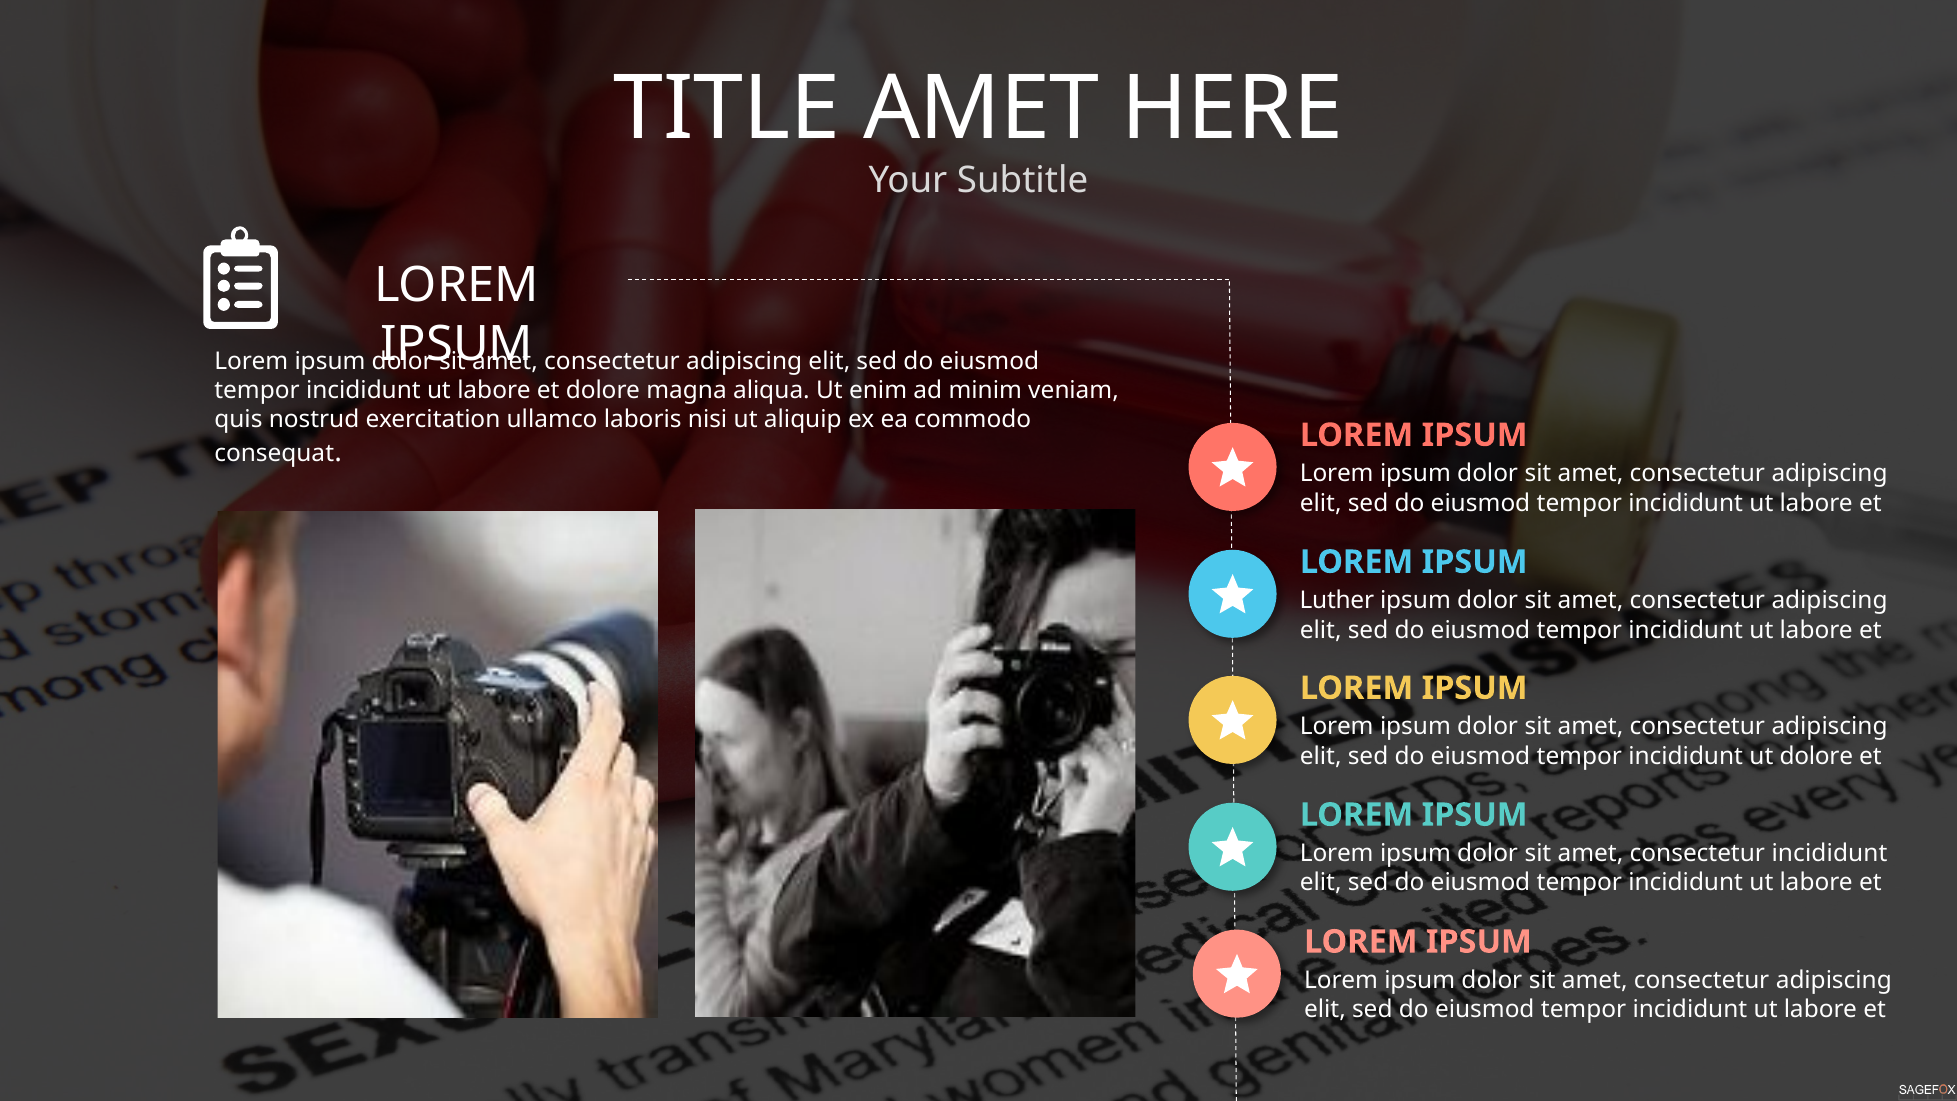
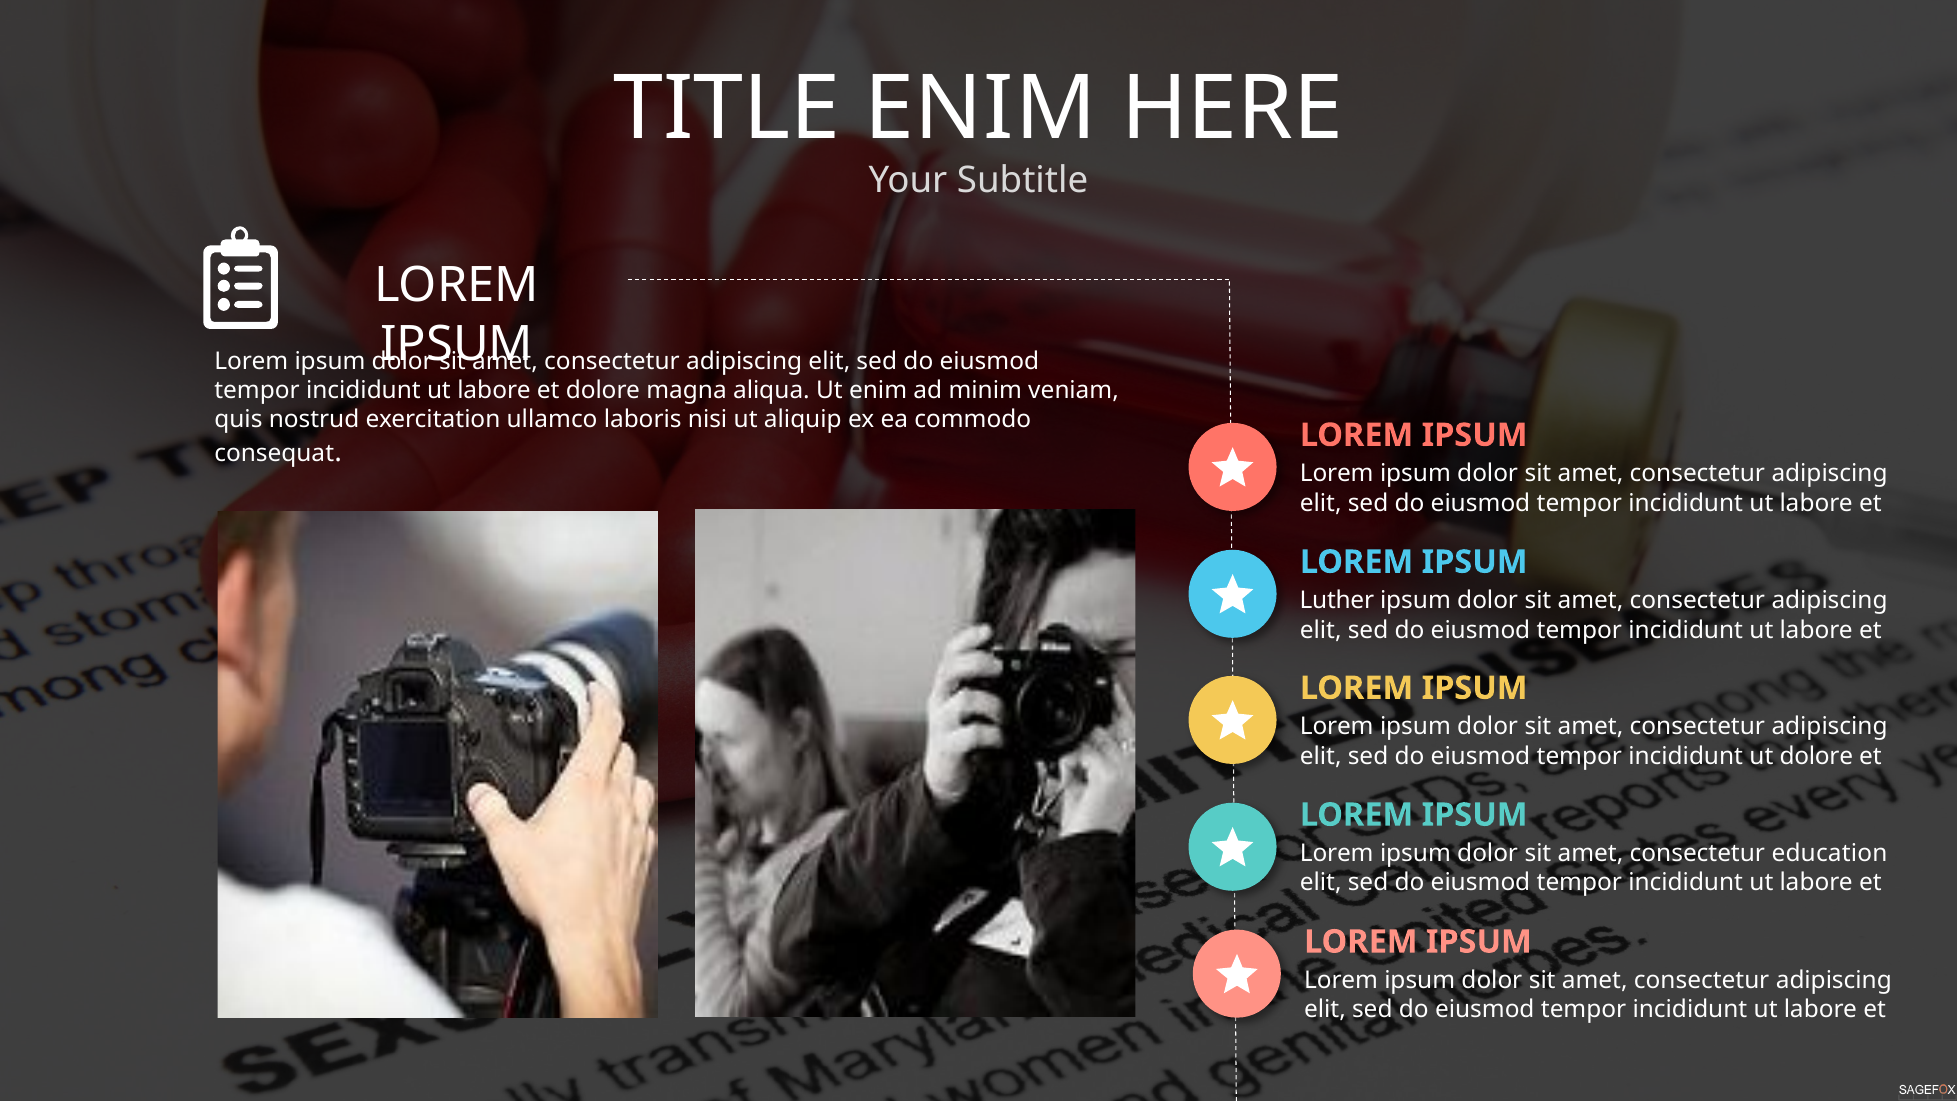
TITLE AMET: AMET -> ENIM (980, 109)
consectetur incididunt: incididunt -> education (1829, 853)
